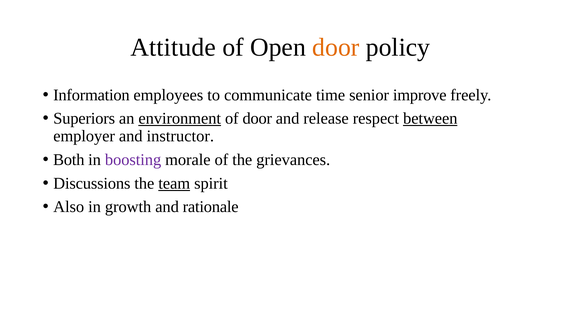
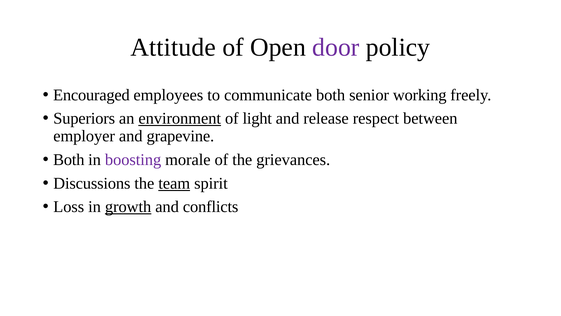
door colour: orange -> purple (336, 47)
Information: Information -> Encouraged (91, 95)
communicate time: time -> both (331, 95)
improve: improve -> working (420, 95)
of door: door -> light (257, 118)
between underline: present -> none (430, 118)
instructor: instructor -> grapevine (180, 136)
Also: Also -> Loss (69, 207)
growth underline: none -> present (128, 207)
rationale: rationale -> conflicts (211, 207)
